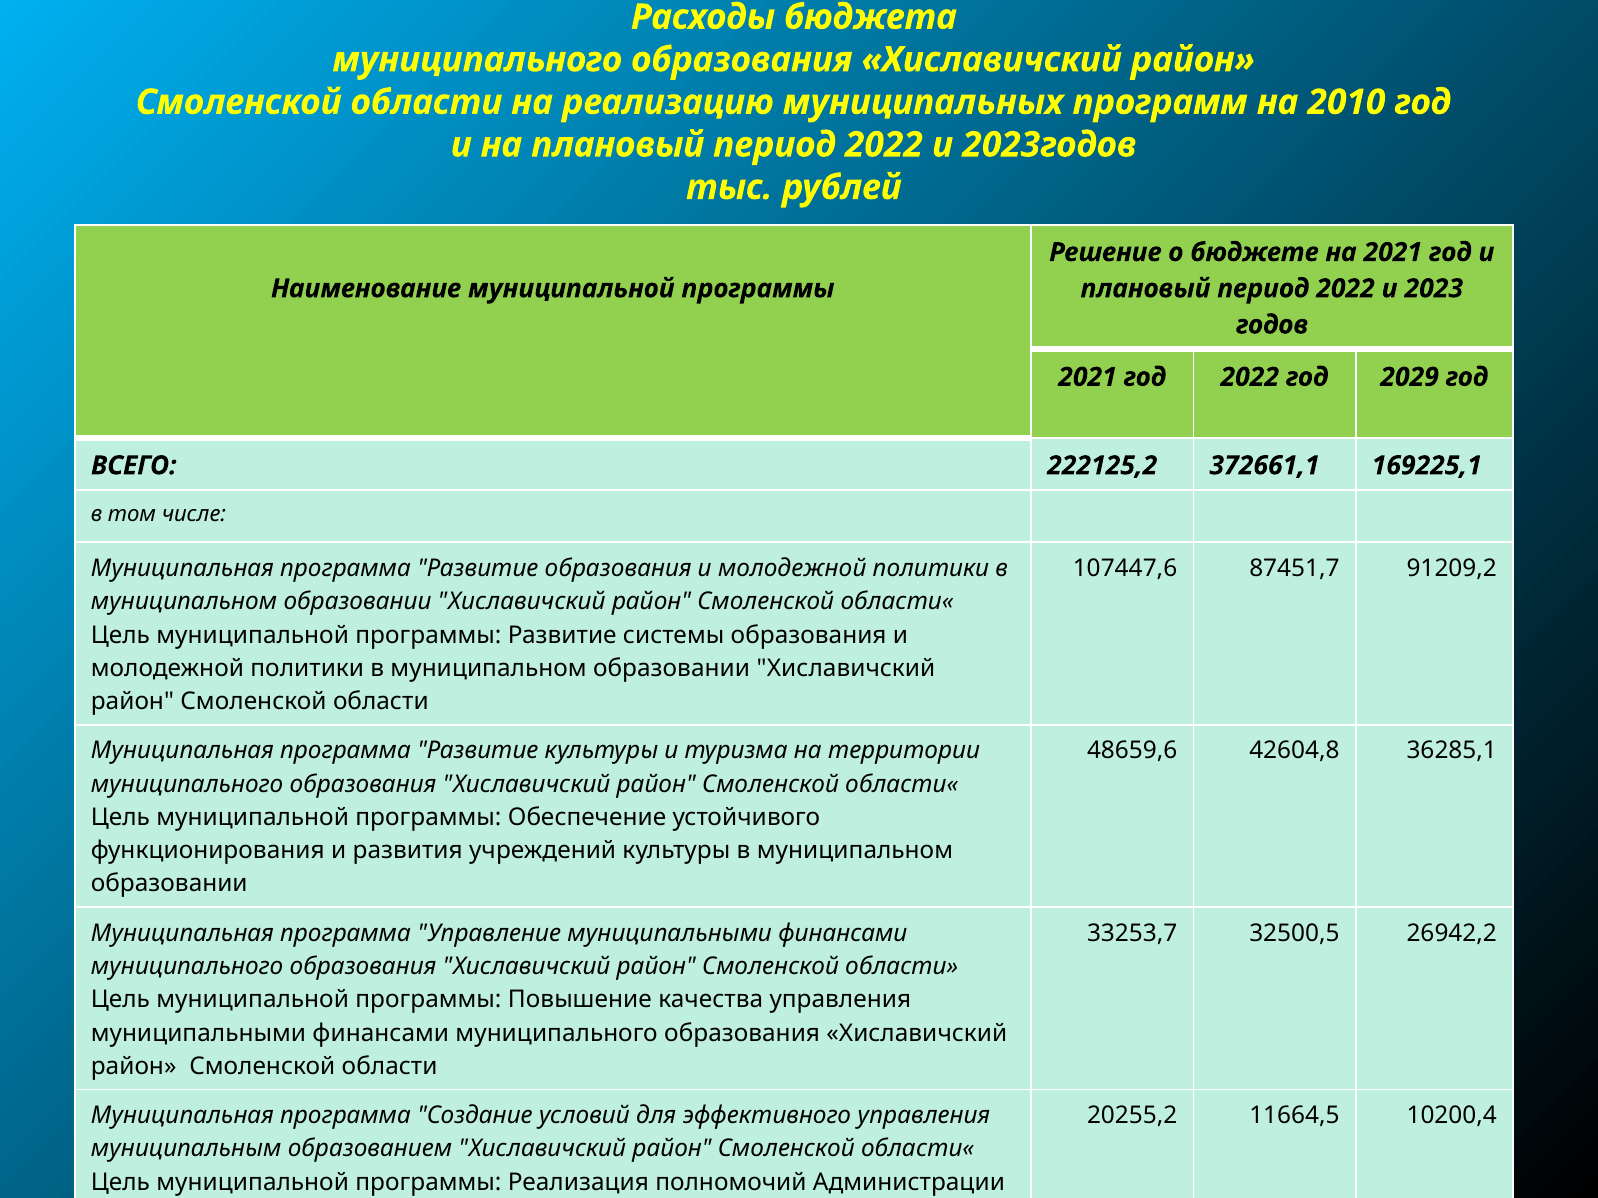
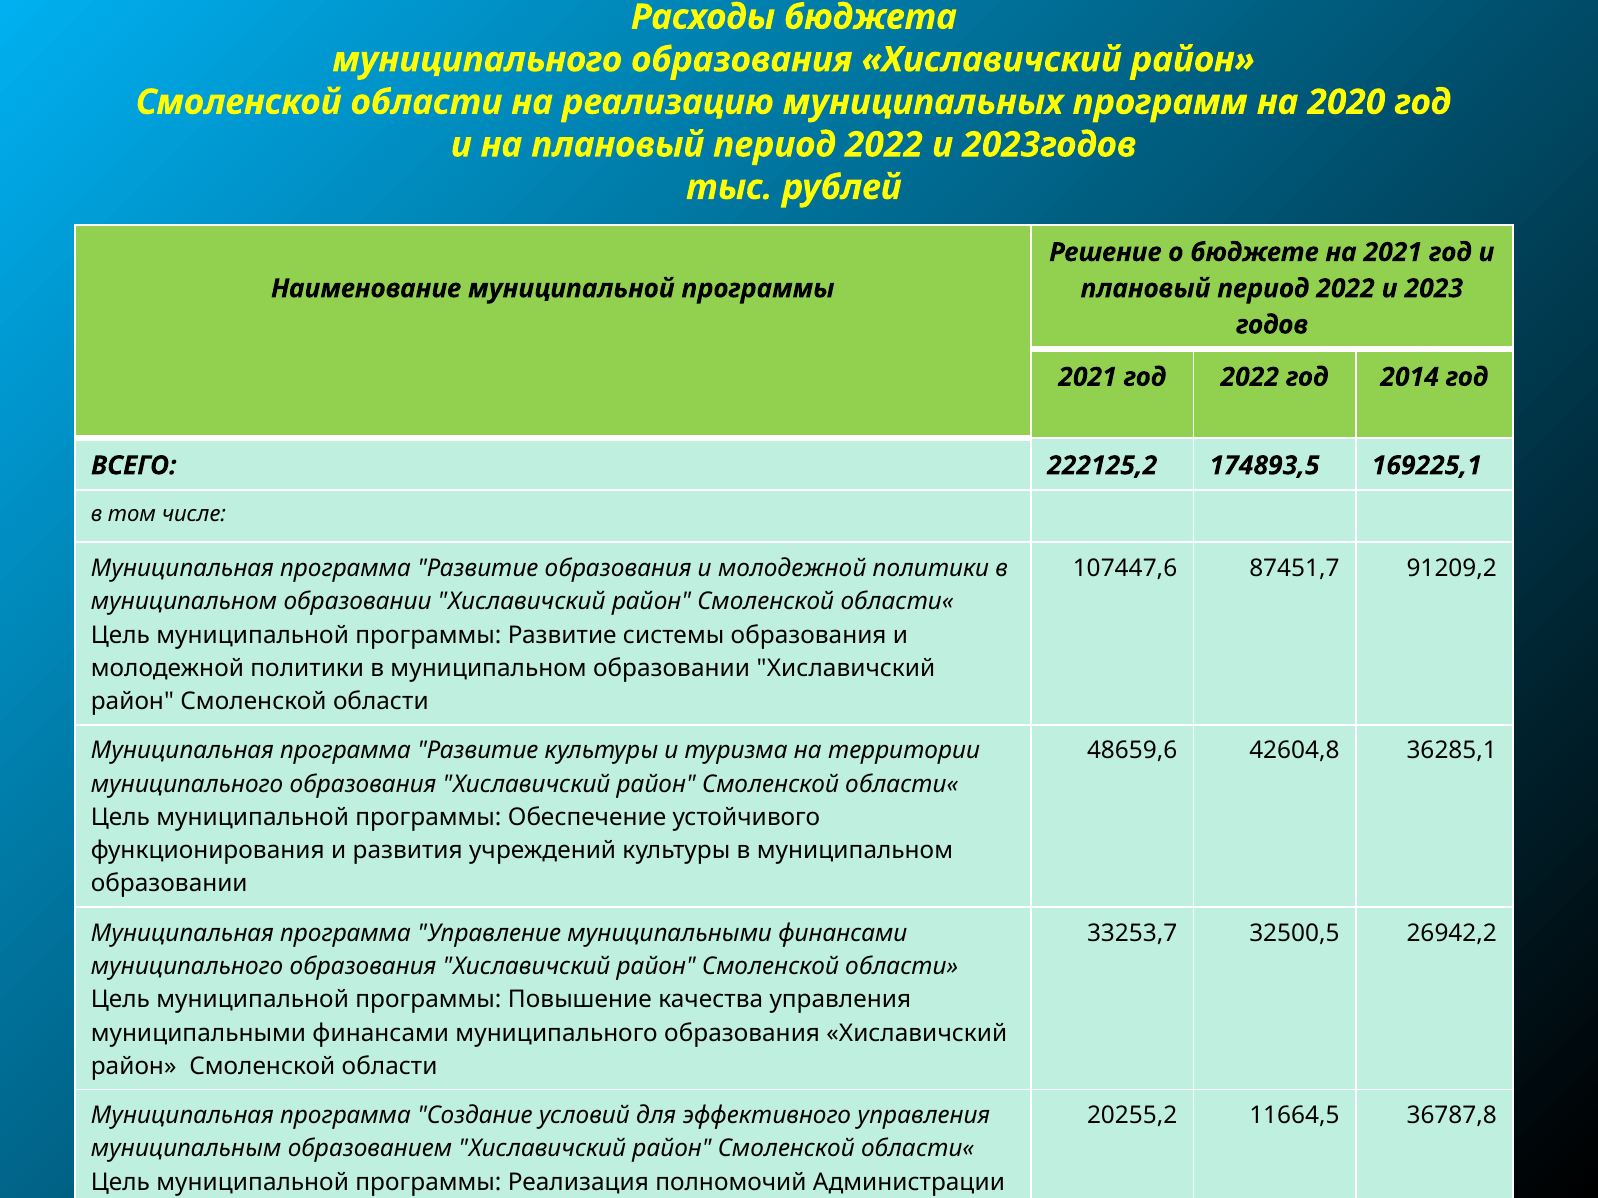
2010: 2010 -> 2020 (1346, 102)
2029: 2029 -> 2014 (1410, 377)
372661,1: 372661,1 -> 174893,5 (1265, 466)
10200,4: 10200,4 -> 36787,8 (1452, 1116)
